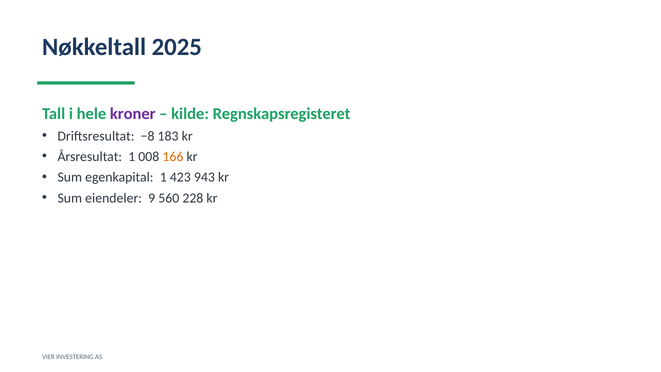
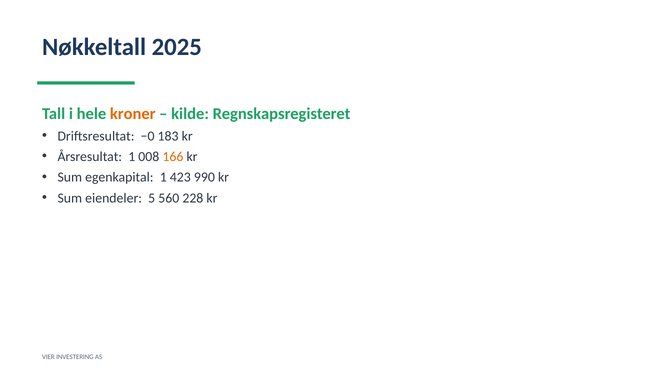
kroner colour: purple -> orange (133, 114)
−8: −8 -> −0 (148, 136)
943: 943 -> 990 (204, 177)
9: 9 -> 5 (152, 198)
